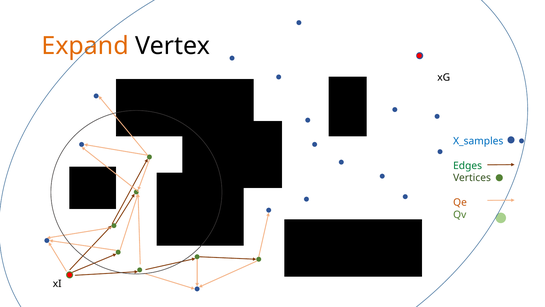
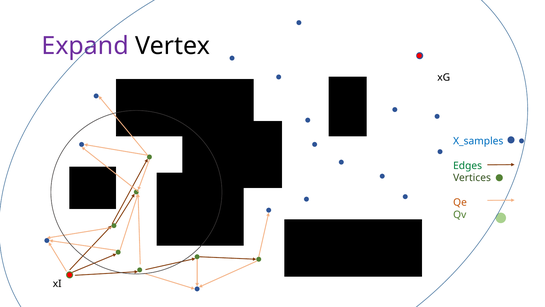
Expand colour: orange -> purple (85, 46)
